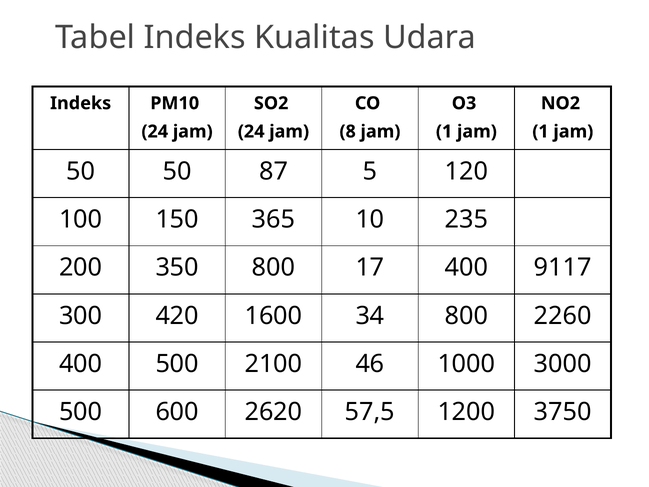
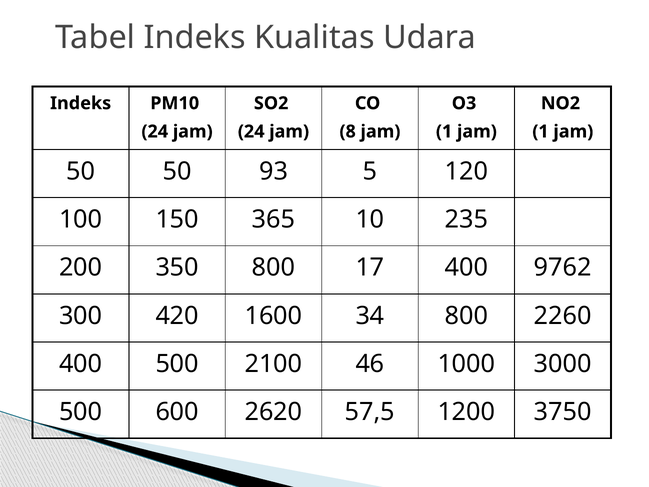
87: 87 -> 93 (274, 171)
9117: 9117 -> 9762 (563, 267)
